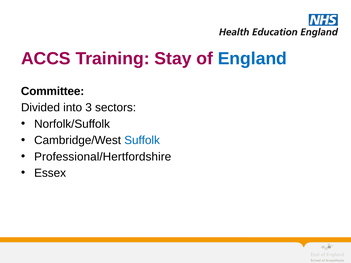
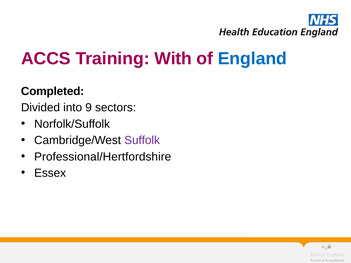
Stay: Stay -> With (173, 59)
Committee: Committee -> Completed (53, 91)
3: 3 -> 9 (89, 108)
Suffolk colour: blue -> purple (142, 140)
